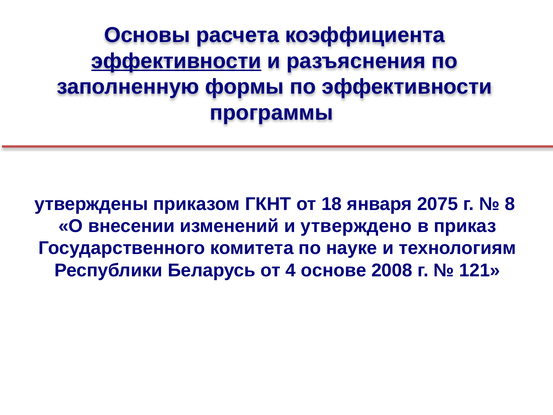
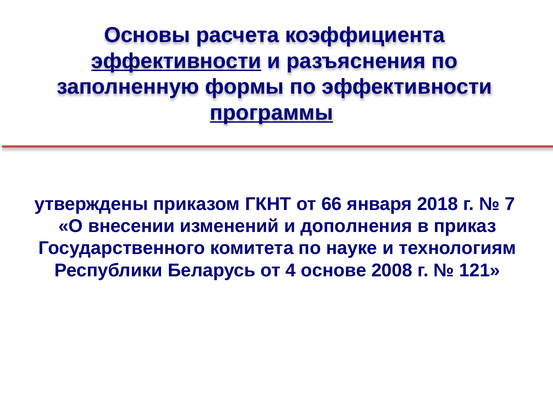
программы underline: none -> present (272, 113)
18: 18 -> 66 (332, 204)
2075: 2075 -> 2018 (438, 204)
8: 8 -> 7 (510, 204)
утверждено: утверждено -> дополнения (356, 226)
